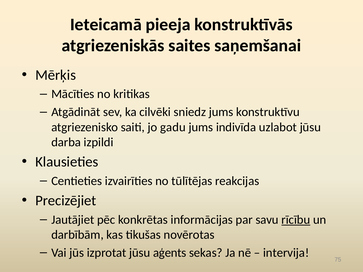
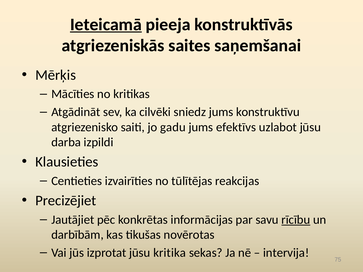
Ieteicamā underline: none -> present (106, 25)
indivīda: indivīda -> efektīvs (236, 127)
aģents: aģents -> kritika (170, 253)
